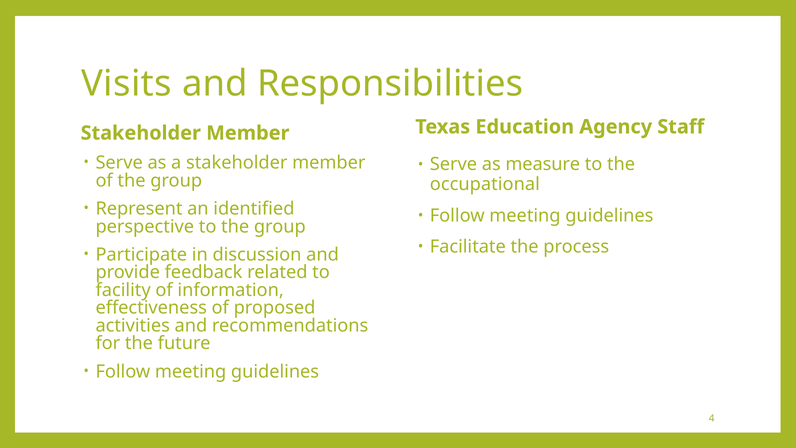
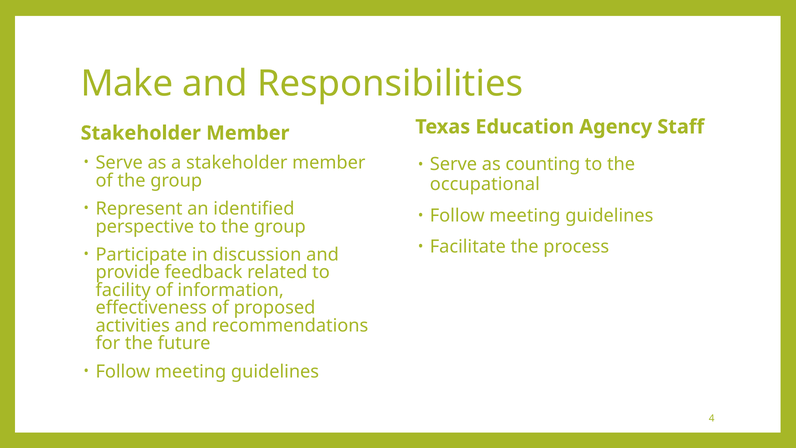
Visits: Visits -> Make (127, 84)
measure: measure -> counting (543, 164)
